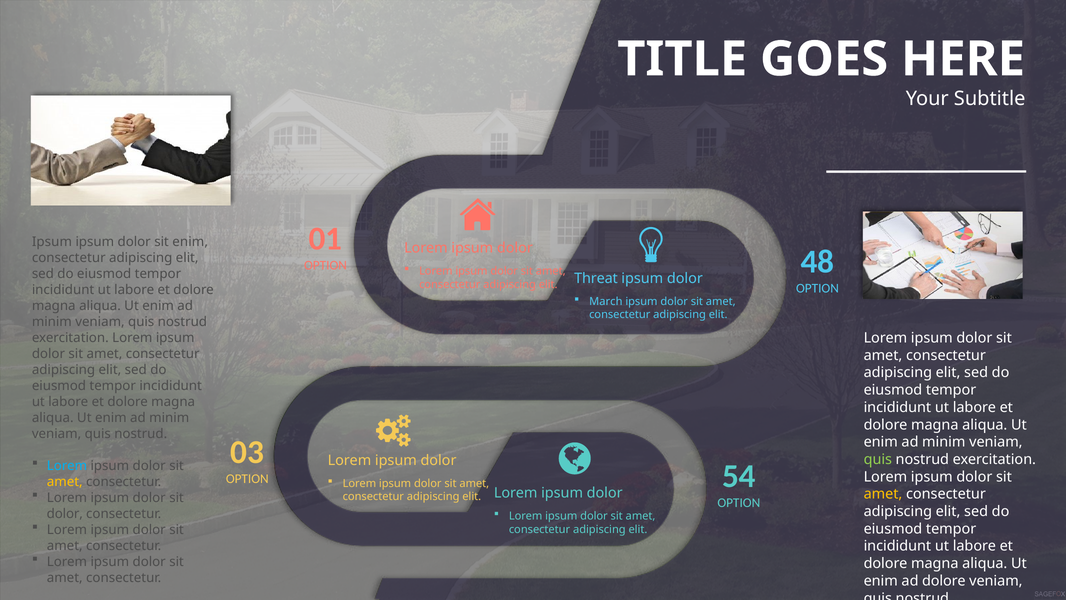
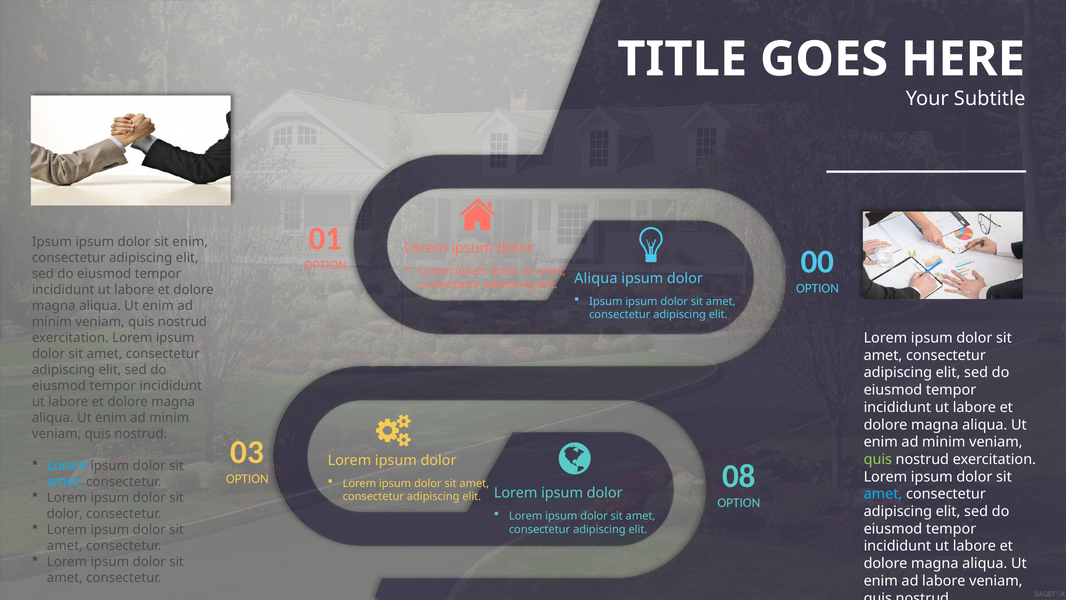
48: 48 -> 00 (817, 261)
Threat: Threat -> Aliqua (596, 278)
March: March -> Ipsum (606, 301)
54: 54 -> 08 (739, 476)
amet colour: yellow -> light blue (65, 481)
amet colour: yellow -> light blue (883, 494)
ad dolore: dolore -> labore (944, 581)
